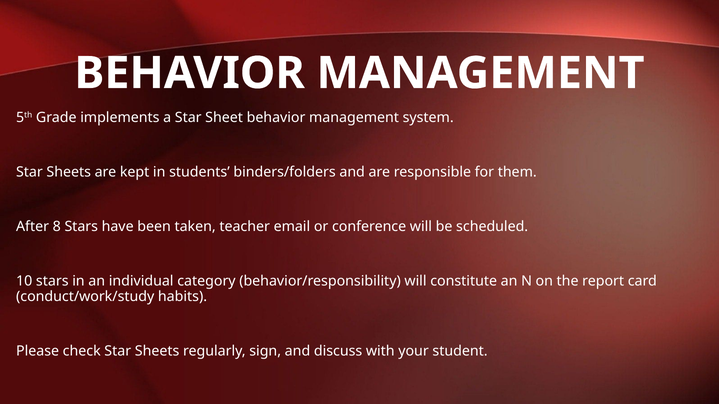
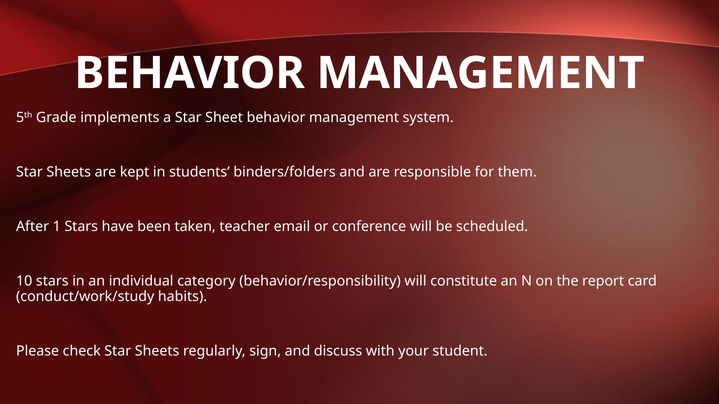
8: 8 -> 1 (57, 227)
